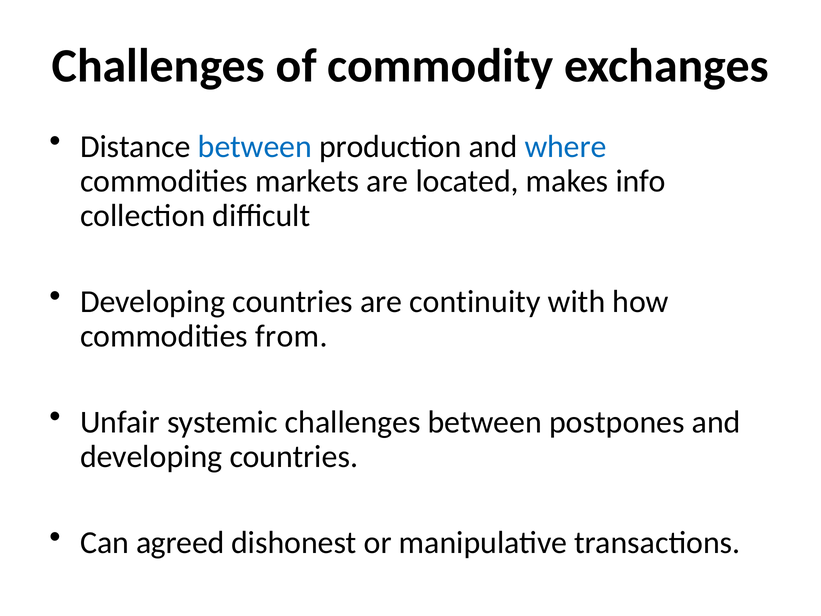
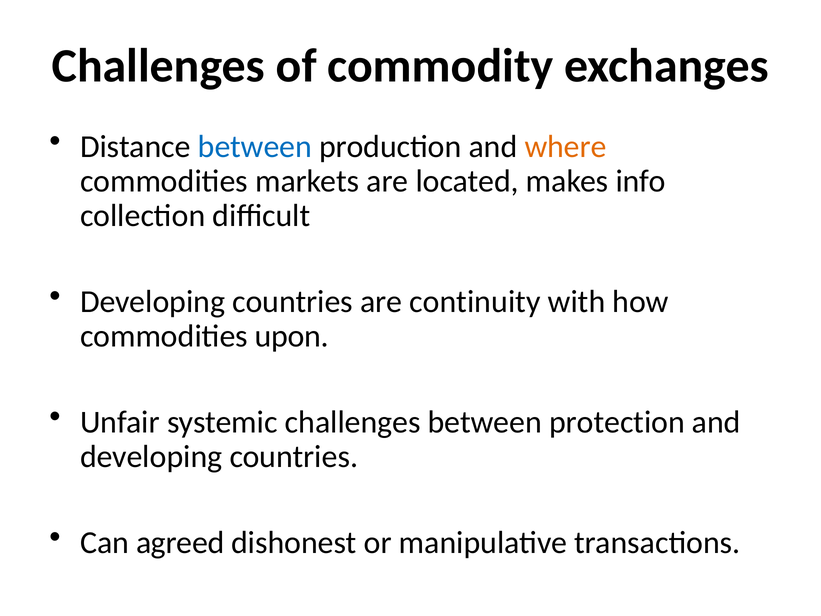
where colour: blue -> orange (566, 146)
from: from -> upon (292, 336)
postpones: postpones -> protection (617, 422)
